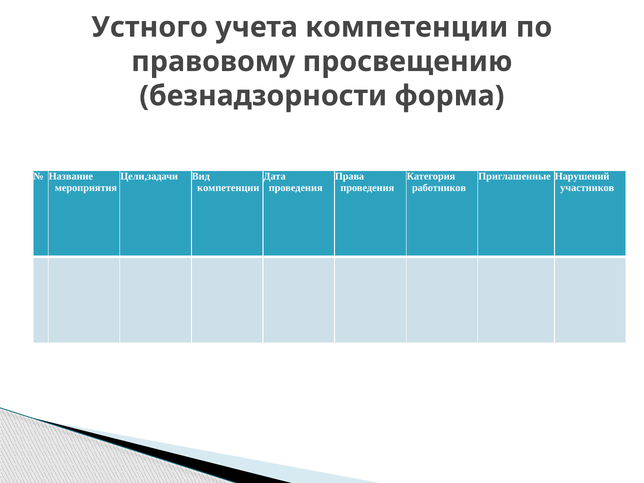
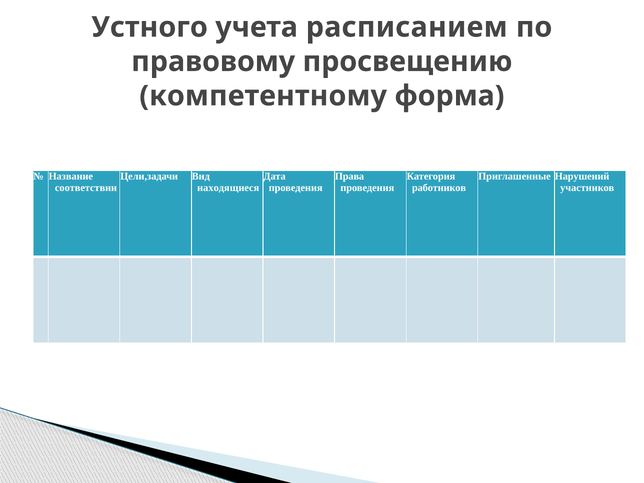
учета компетенции: компетенции -> расписанием (407, 27)
безнадзорности: безнадзорности -> компетентному (263, 96)
мероприятия: мероприятия -> соответствии (86, 188)
компетенции: компетенции -> находящиеся (228, 188)
